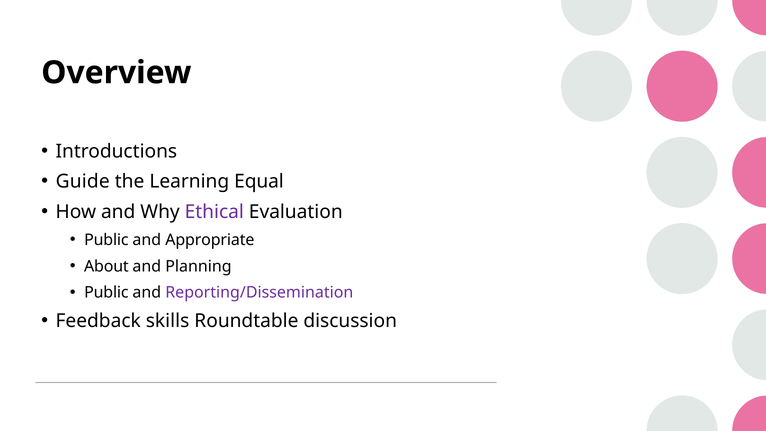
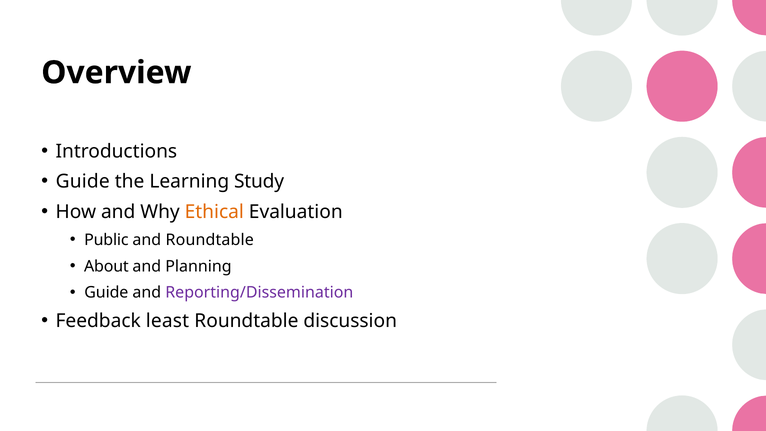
Equal: Equal -> Study (259, 182)
Ethical colour: purple -> orange (214, 212)
and Appropriate: Appropriate -> Roundtable (210, 240)
Public: Public -> Guide (106, 293)
skills: skills -> least (167, 321)
